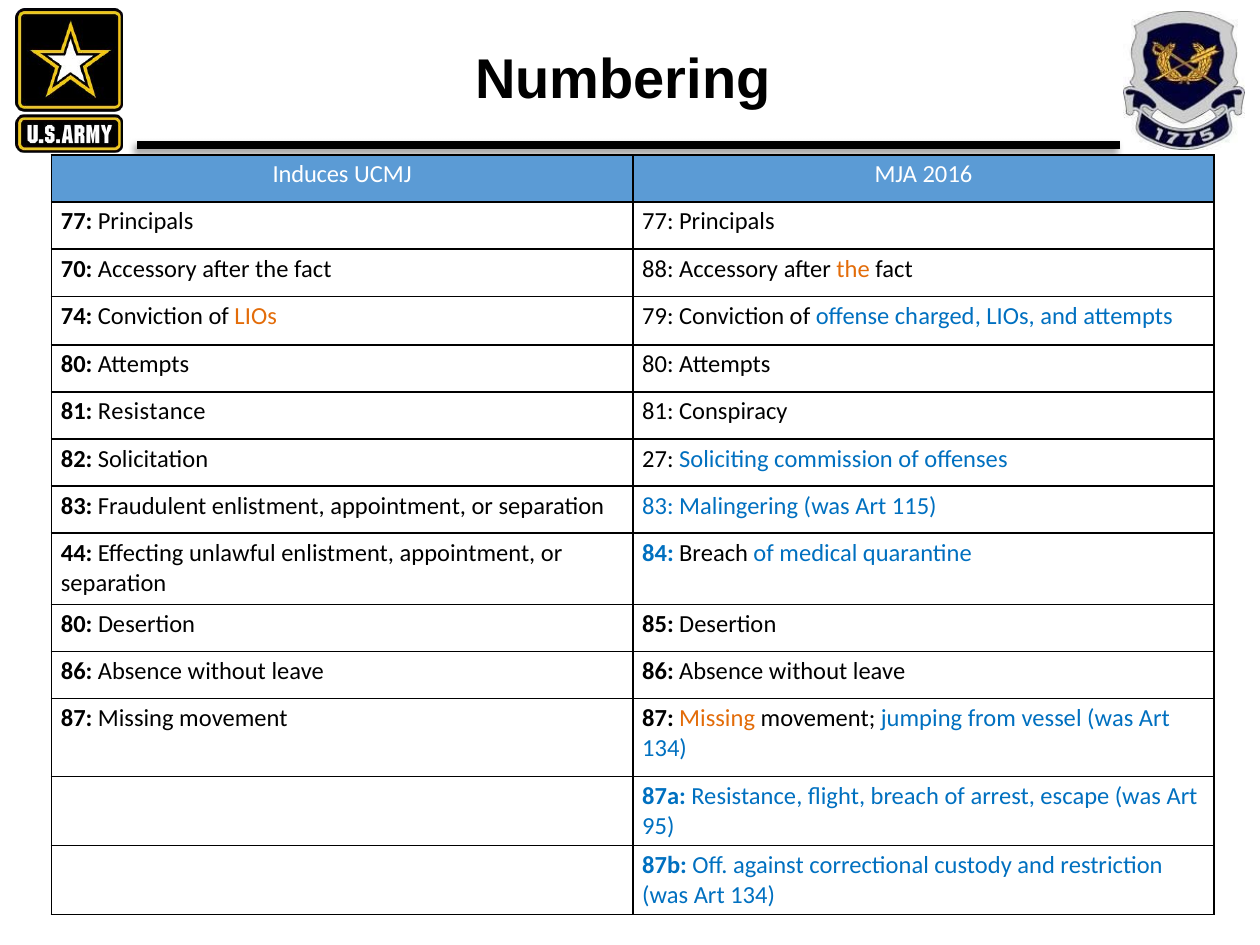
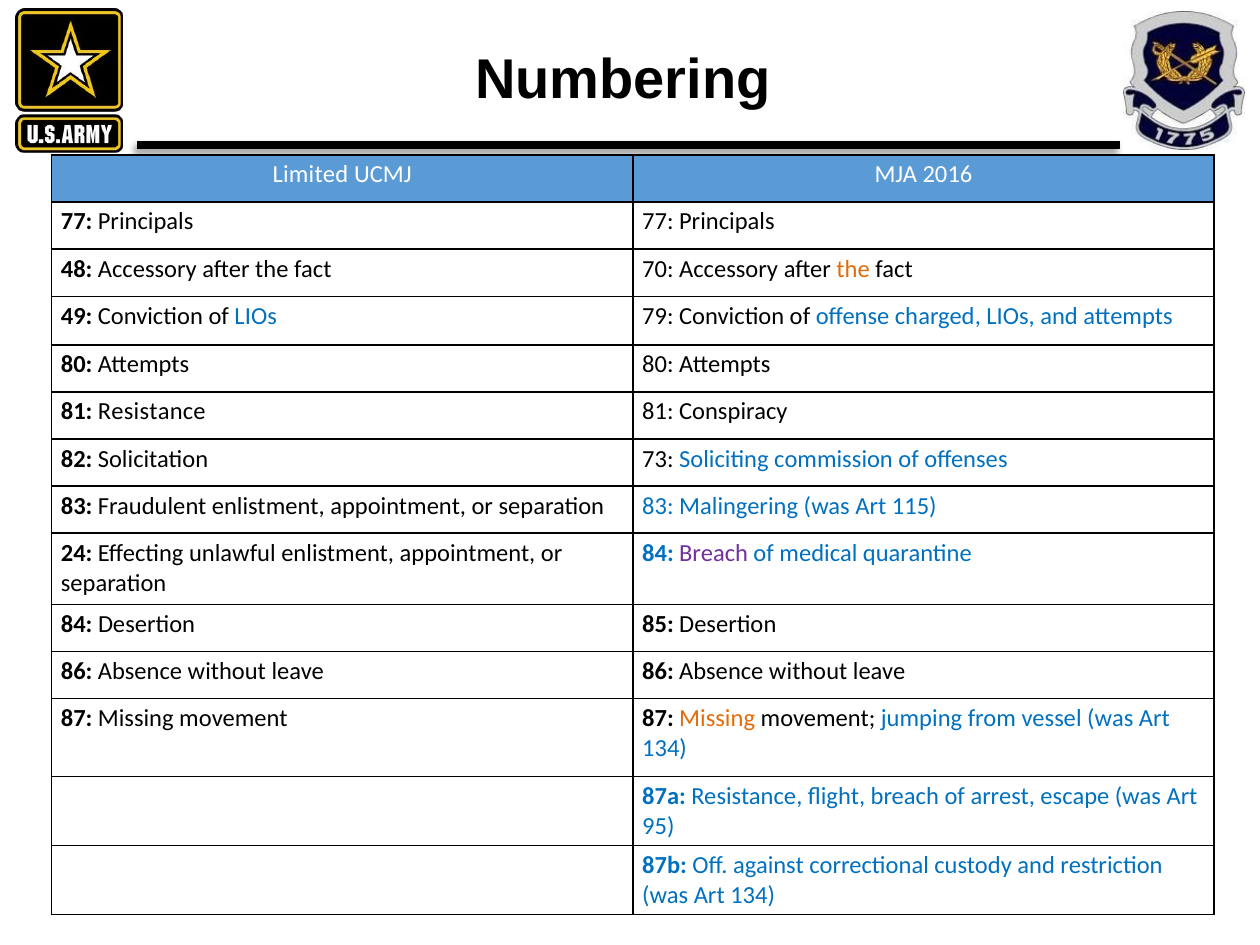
Induces: Induces -> Limited (310, 175)
70: 70 -> 48 (77, 269)
88: 88 -> 70 (658, 269)
74: 74 -> 49 (77, 316)
LIOs colour: orange -> blue (256, 316)
27: 27 -> 73 (658, 459)
44: 44 -> 24 (77, 553)
Breach colour: black -> purple (714, 553)
80: 80 -> 84 (77, 624)
